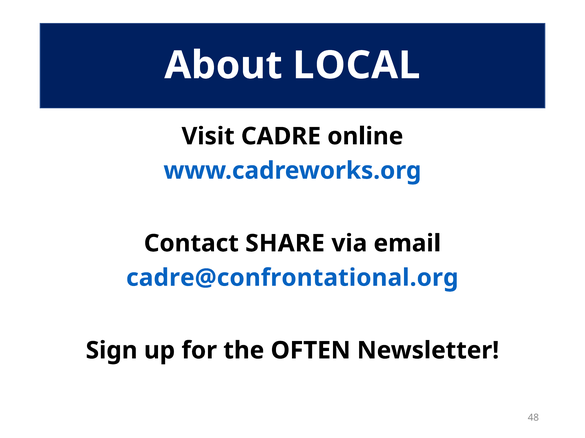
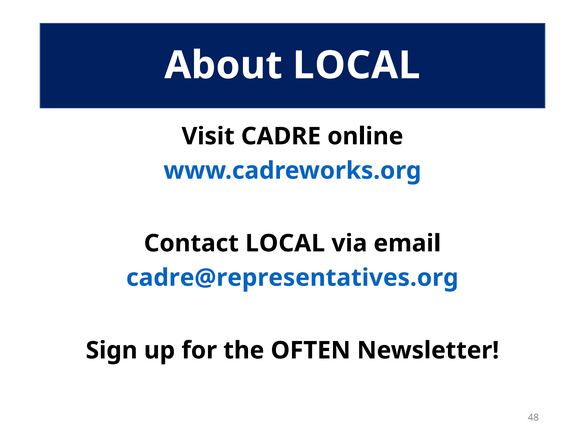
Contact SHARE: SHARE -> LOCAL (285, 244)
cadre@confrontational.org: cadre@confrontational.org -> cadre@representatives.org (292, 278)
